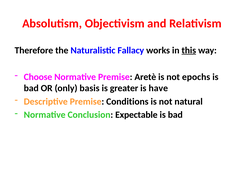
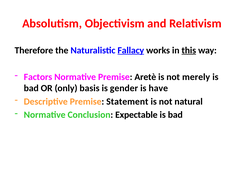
Fallacy underline: none -> present (131, 50)
Choose: Choose -> Factors (38, 77)
epochs: epochs -> merely (196, 77)
greater: greater -> gender (124, 88)
Conditions: Conditions -> Statement (127, 102)
